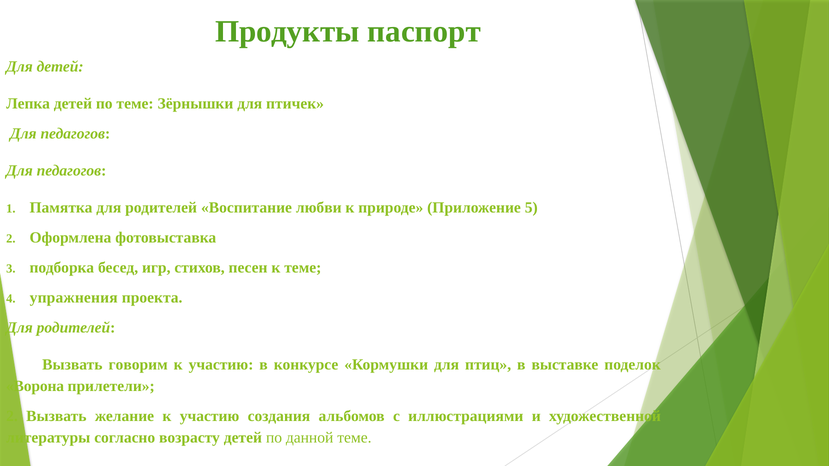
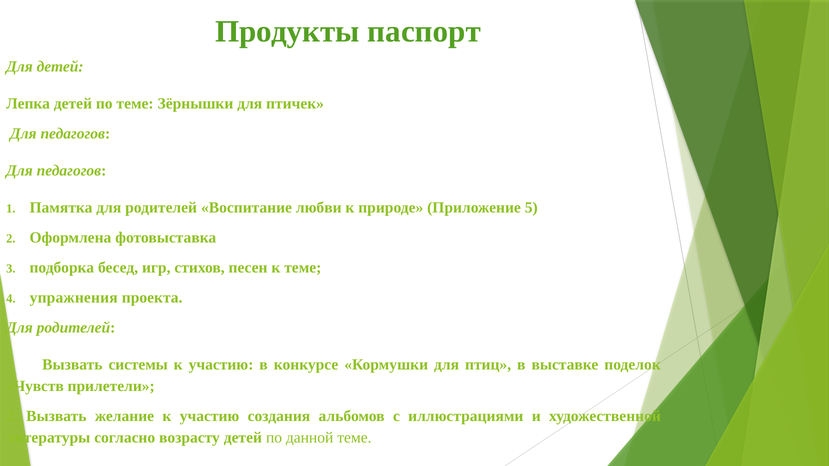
говорим: говорим -> системы (138, 365)
Ворона: Ворона -> Чувств (35, 386)
